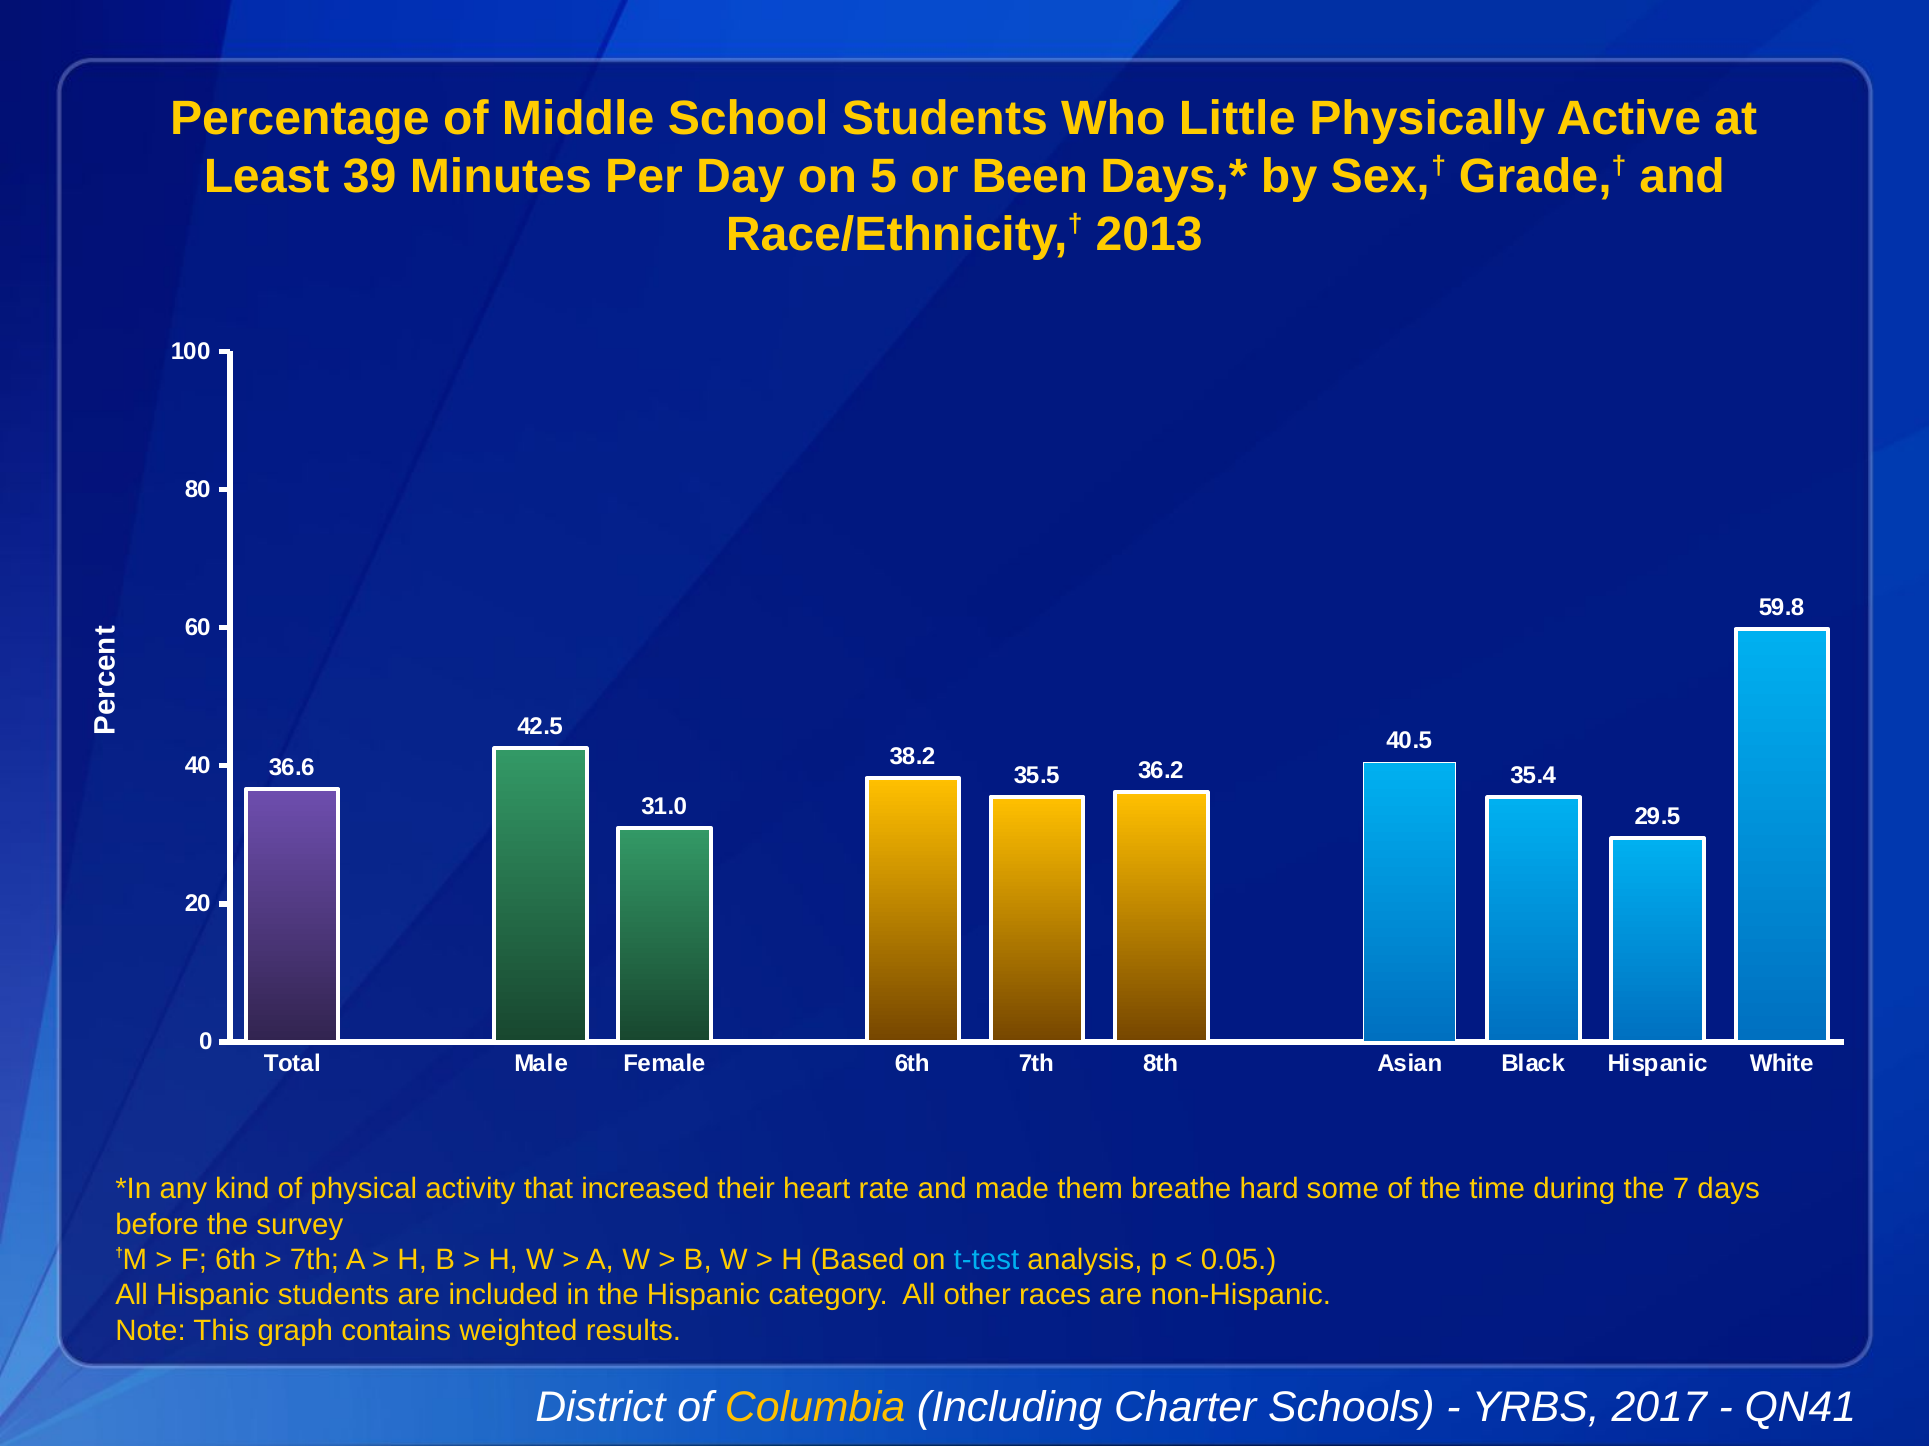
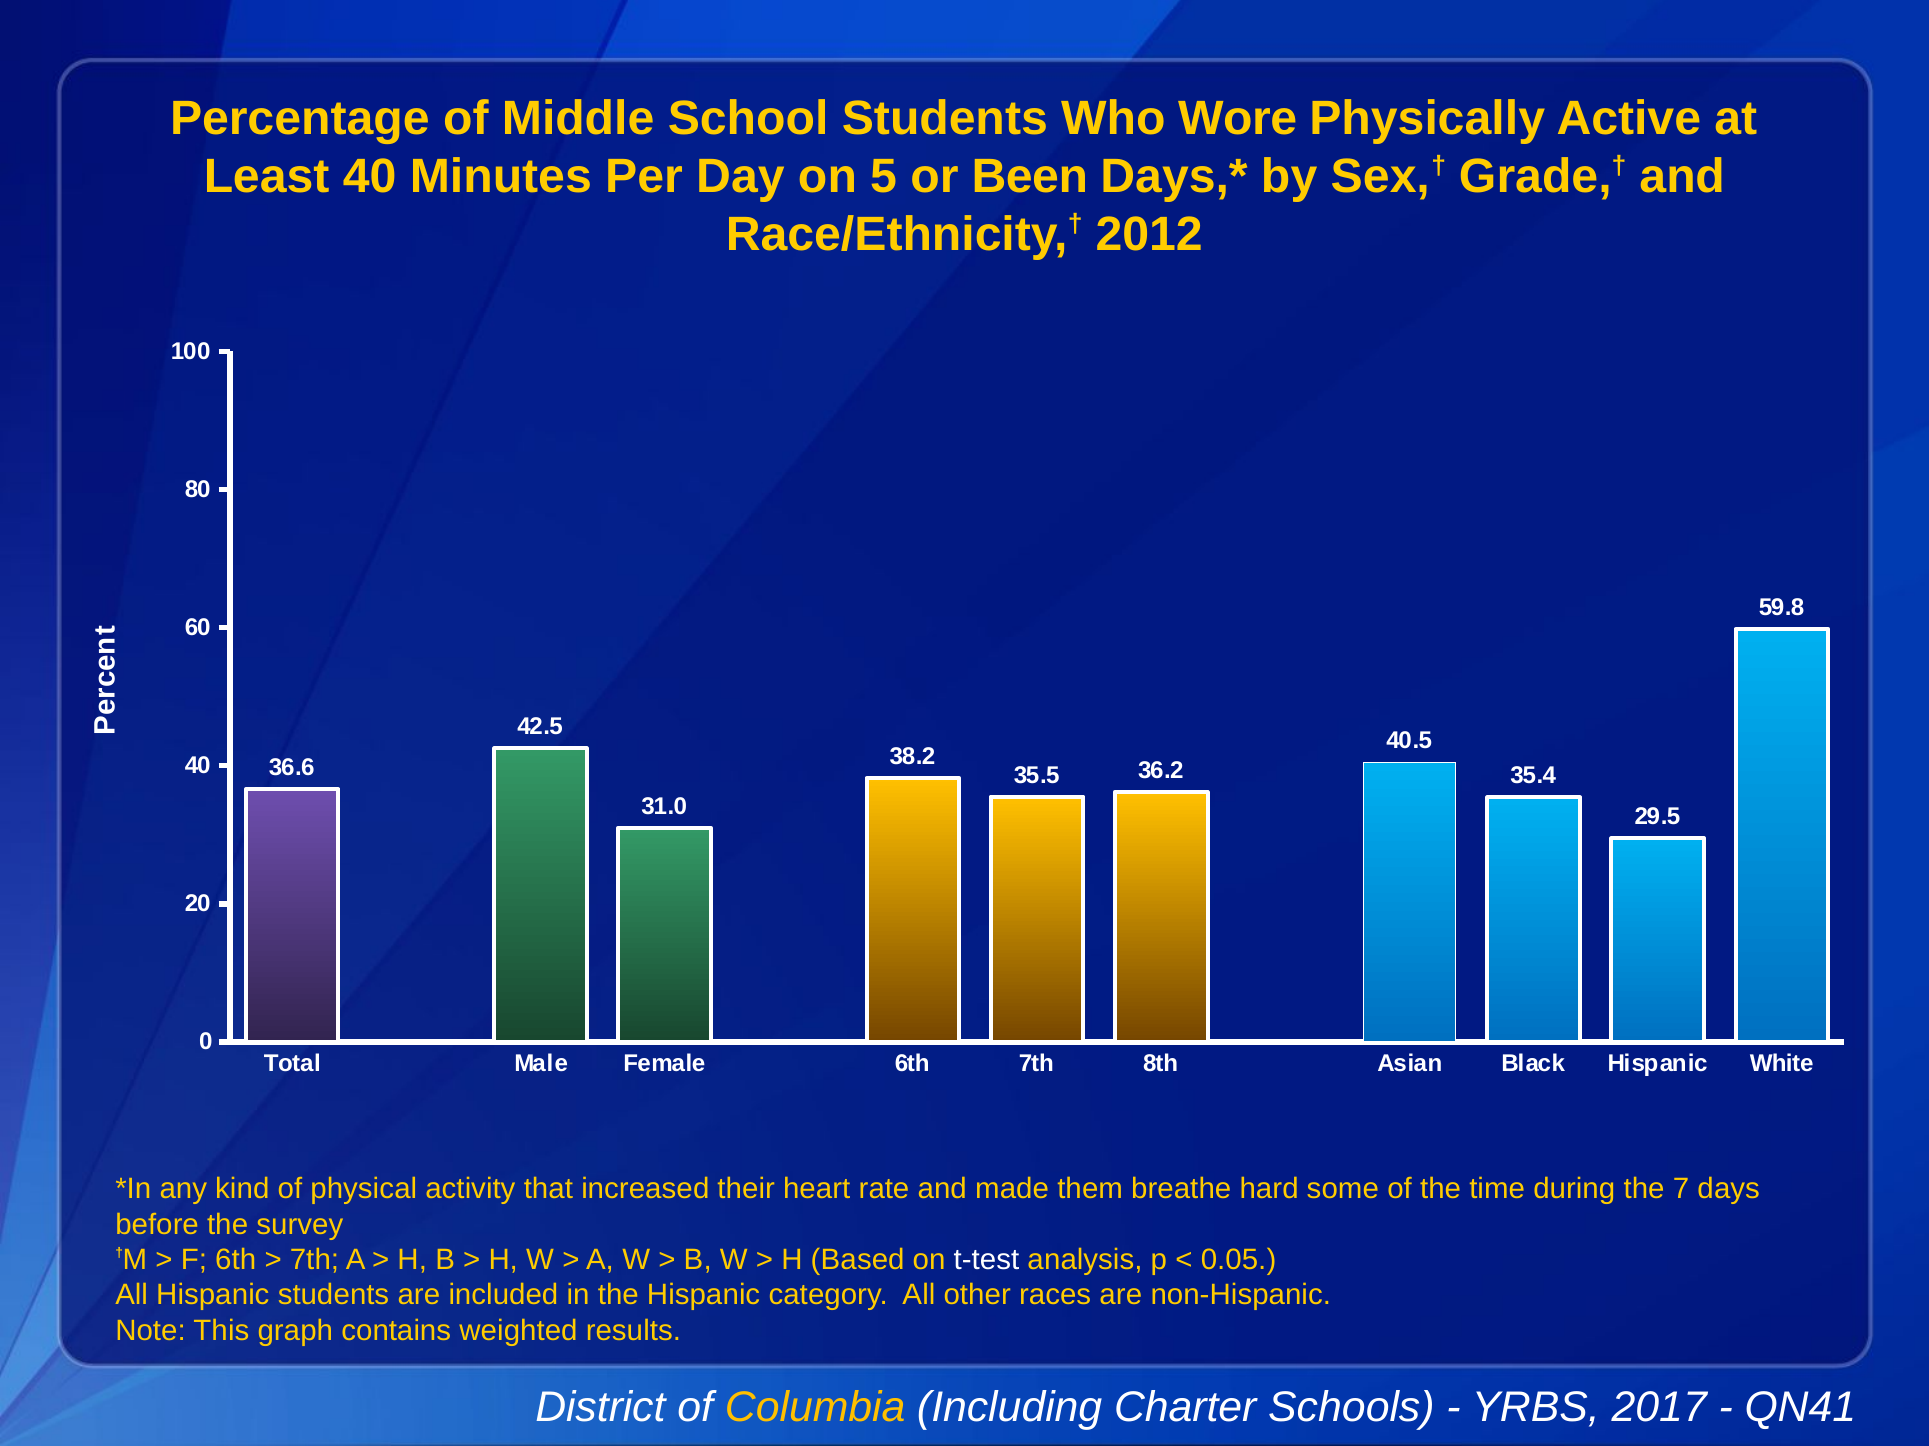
Little: Little -> Wore (1238, 119)
Least 39: 39 -> 40 (370, 177)
2013: 2013 -> 2012 (1149, 235)
t-test colour: light blue -> white (986, 1260)
